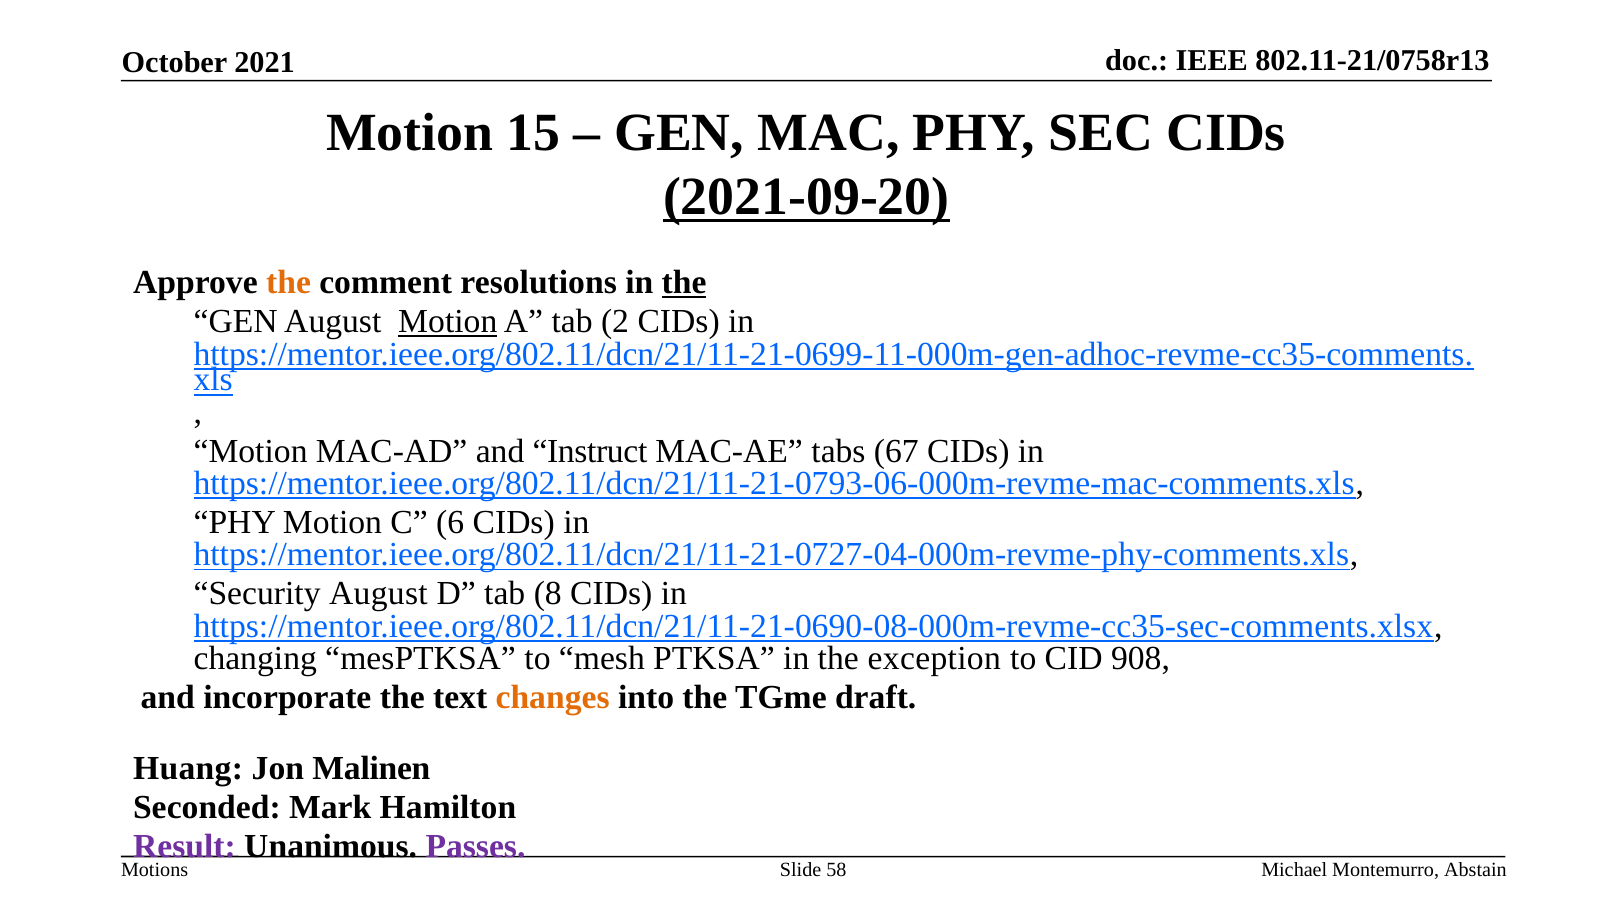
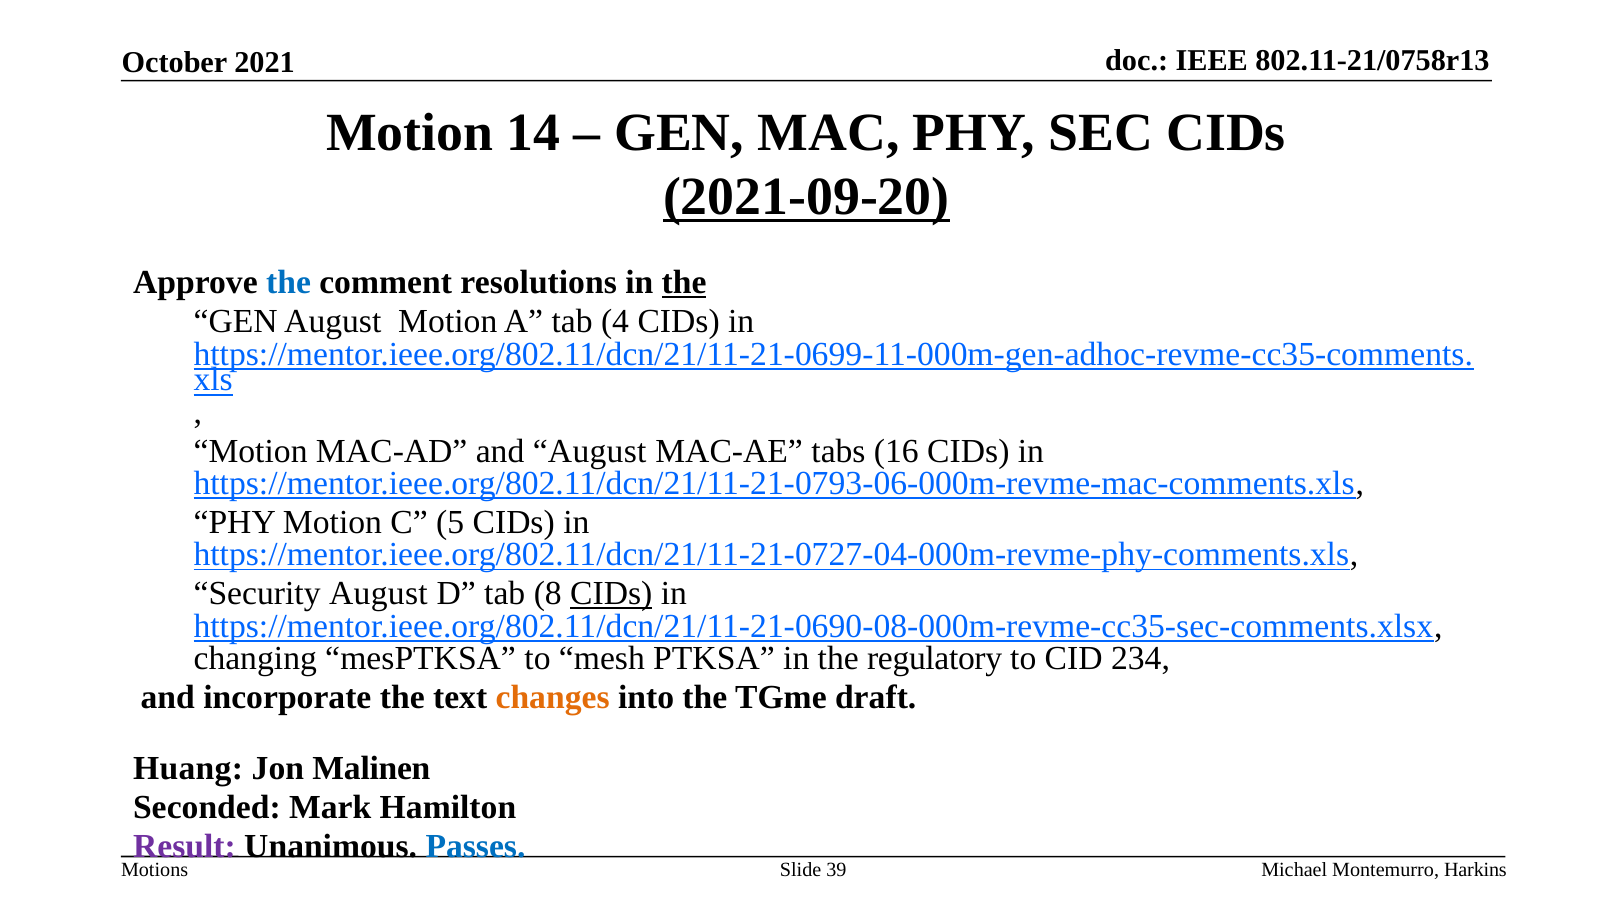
15: 15 -> 14 (533, 133)
the colour: orange -> blue (289, 283)
Motion underline: present -> none (448, 322)
2: 2 -> 4 (615, 322)
and Instruct: Instruct -> August (590, 451)
67: 67 -> 16 (896, 451)
6: 6 -> 5 (450, 523)
CIDs underline: none -> present (611, 594)
exception: exception -> regulatory (935, 658)
908: 908 -> 234 (1140, 658)
Passes colour: purple -> blue (476, 847)
58: 58 -> 39 (836, 870)
Abstain: Abstain -> Harkins (1475, 870)
